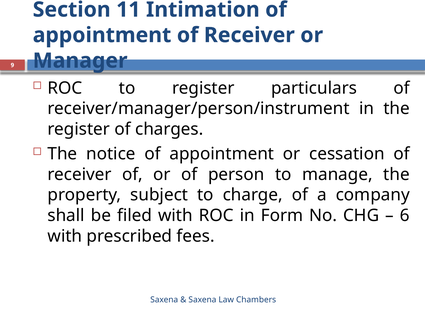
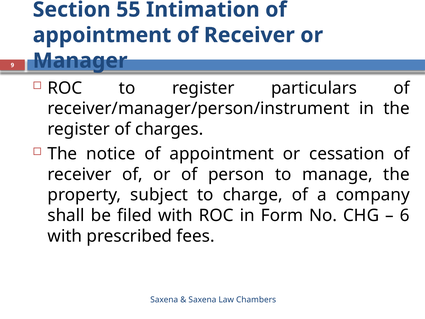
11: 11 -> 55 (128, 10)
